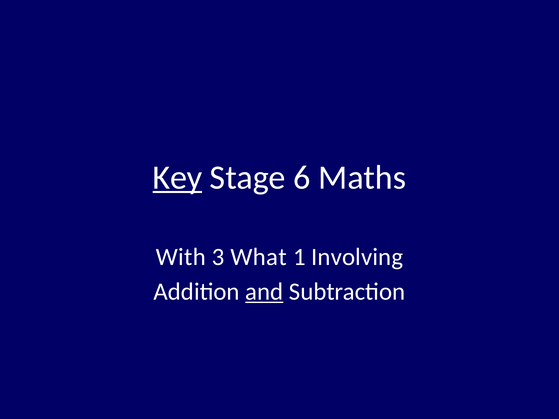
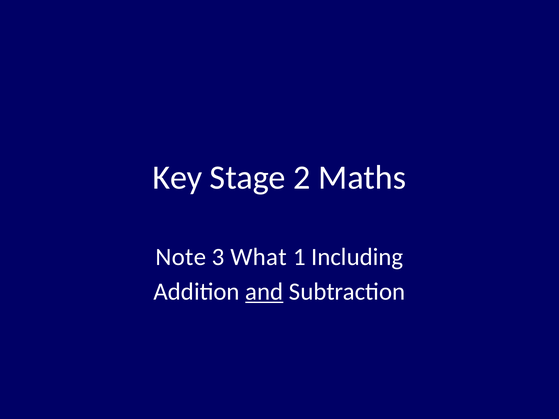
Key underline: present -> none (177, 178)
6: 6 -> 2 (302, 178)
With: With -> Note (181, 257)
Involving: Involving -> Including (357, 257)
